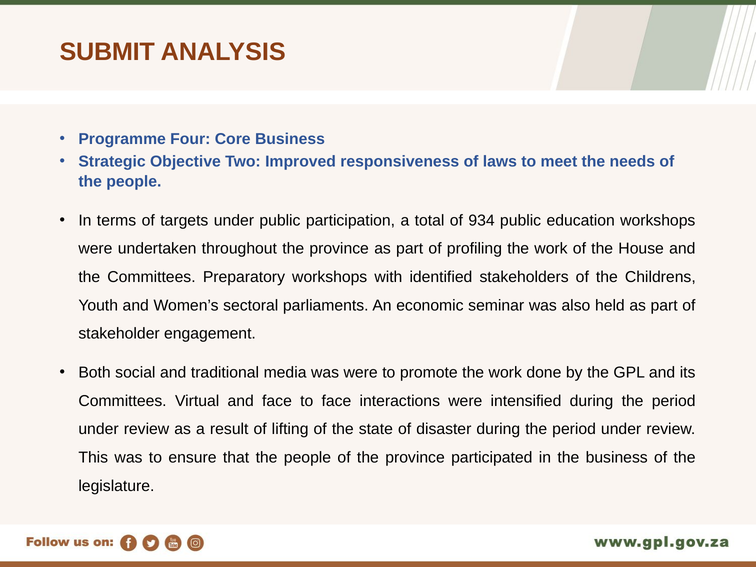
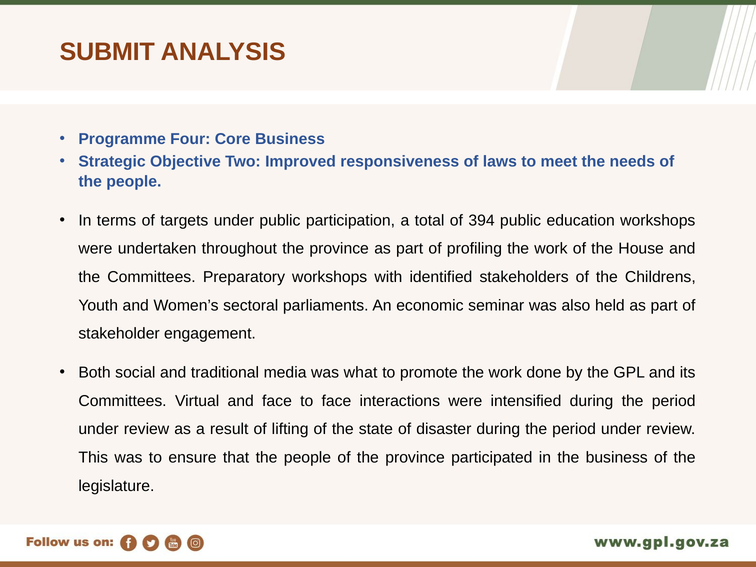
934: 934 -> 394 (482, 220)
was were: were -> what (361, 373)
